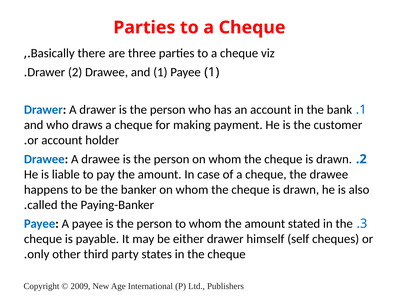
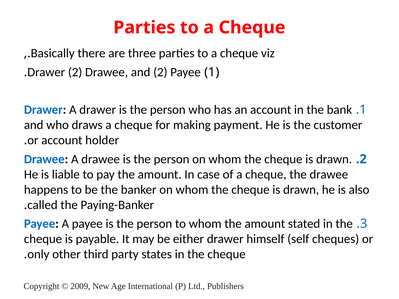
and 1: 1 -> 2 (160, 72)
